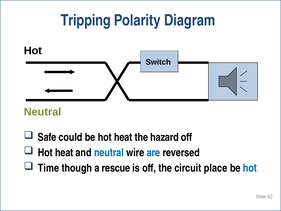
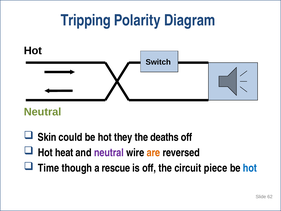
Safe: Safe -> Skin (47, 137)
be hot heat: heat -> they (123, 137)
hazard: hazard -> deaths (165, 137)
neutral colour: blue -> purple (109, 153)
are colour: blue -> orange (153, 153)
place: place -> piece (216, 168)
